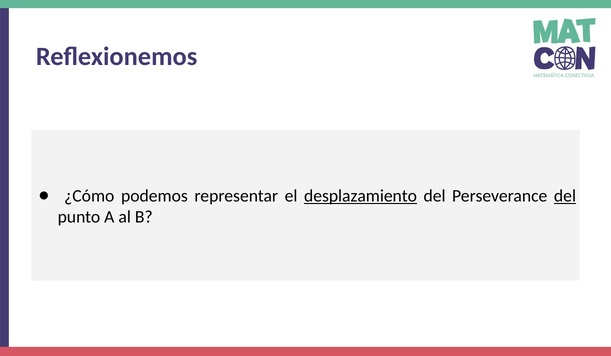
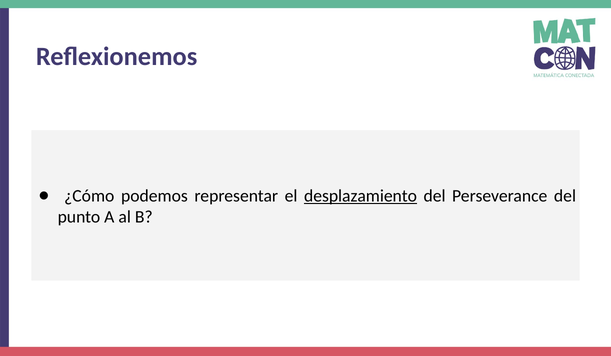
del underline: present -> none (565, 196)
